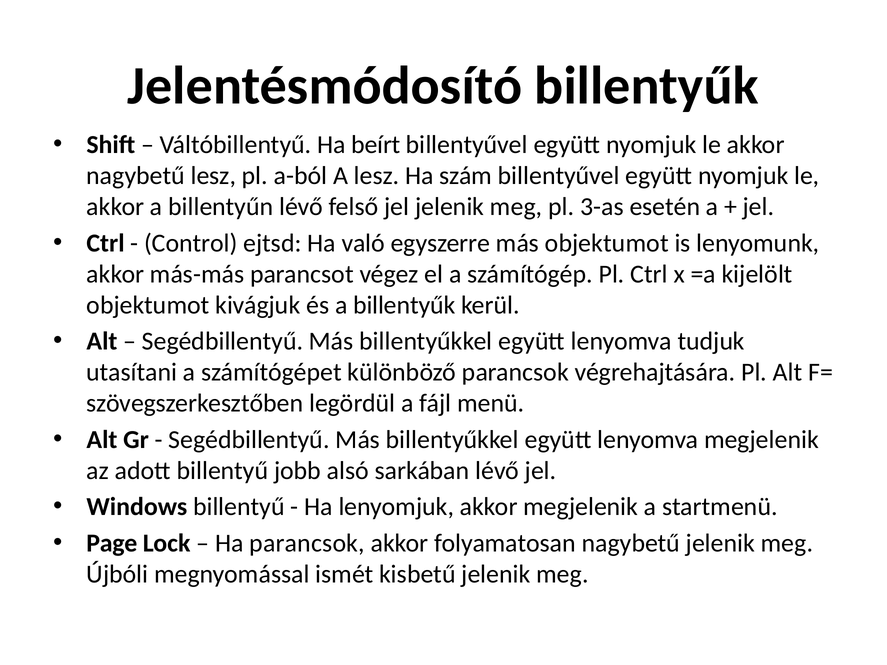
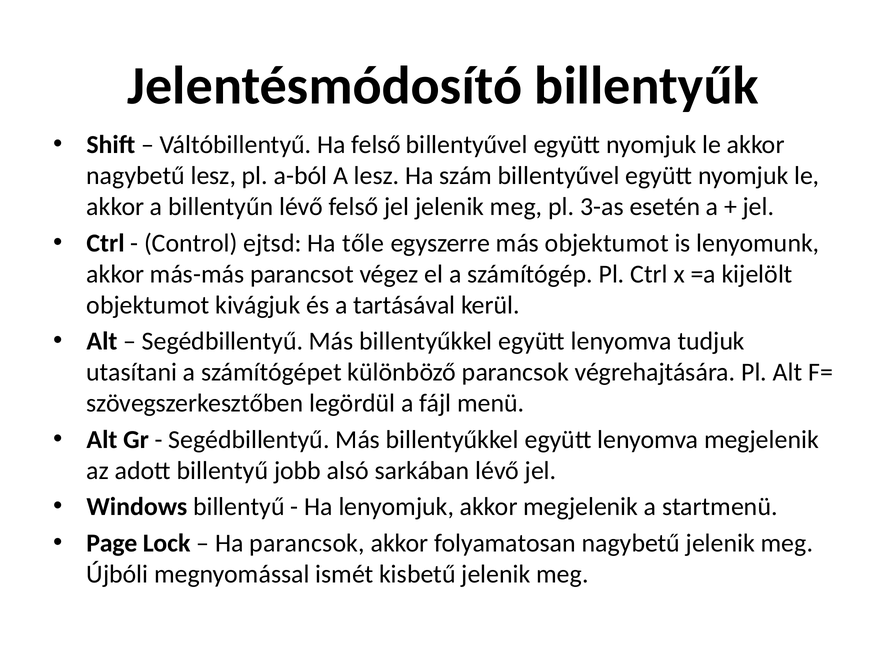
Ha beírt: beírt -> felső (376, 145)
való: való -> tőle (363, 243)
a billentyűk: billentyűk -> tartásával (404, 305)
